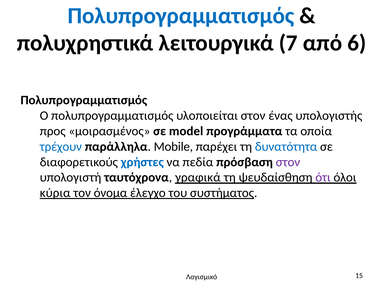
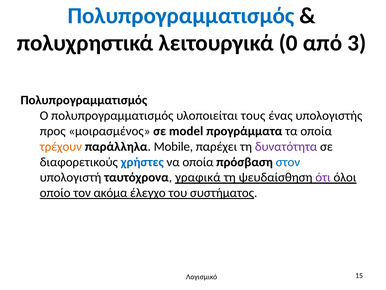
7: 7 -> 0 (288, 43)
6: 6 -> 3 (357, 43)
υλοποιείται στον: στον -> τους (253, 115)
τρέχουν colour: blue -> orange (61, 146)
δυνατότητα colour: blue -> purple (286, 146)
να πεδία: πεδία -> οποία (198, 162)
στον colour: purple -> blue (288, 162)
κύρια: κύρια -> οποίο (55, 193)
όνομα: όνομα -> ακόμα (110, 193)
